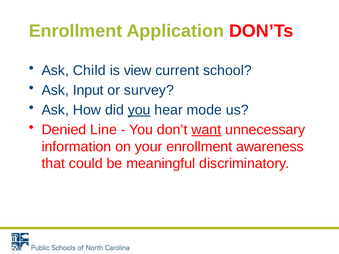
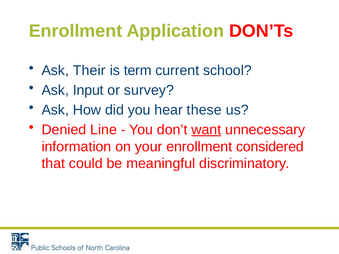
Child: Child -> Their (89, 70)
view: view -> term (138, 70)
you underline: present -> none (139, 110)
mode: mode -> these (204, 110)
awareness: awareness -> considered (270, 147)
